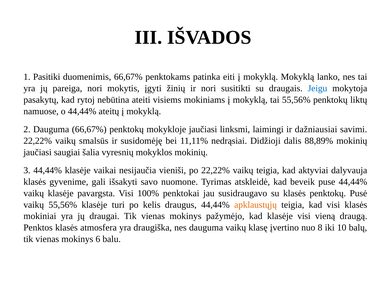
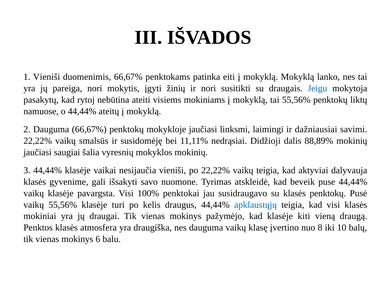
1 Pasitiki: Pasitiki -> Vieniši (47, 77)
apklaustųjų colour: orange -> blue (256, 205)
klasėje visi: visi -> kiti (304, 216)
